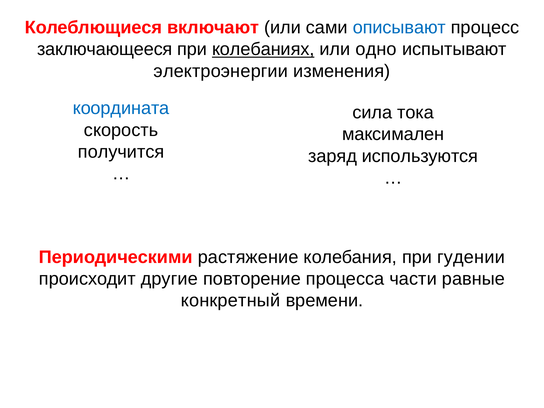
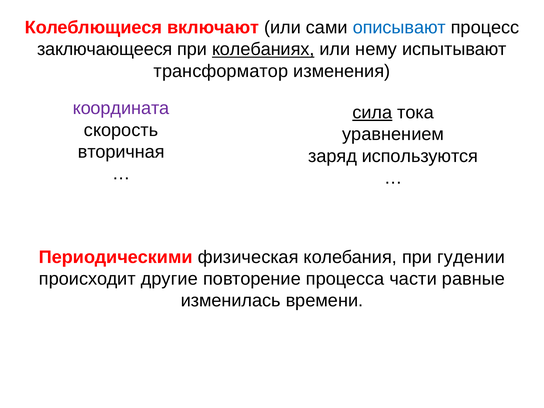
одно: одно -> нему (376, 49)
электроэнергии: электроэнергии -> трансформатор (221, 71)
координата colour: blue -> purple (121, 108)
сила underline: none -> present (372, 113)
максимален: максимален -> уравнением (393, 134)
получится: получится -> вторичная (121, 152)
растяжение: растяжение -> физическая (248, 257)
конкретный: конкретный -> изменилась (231, 301)
